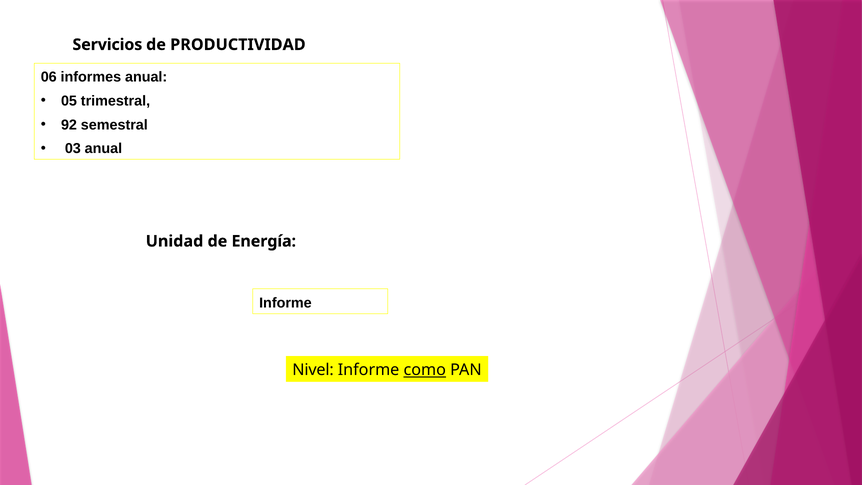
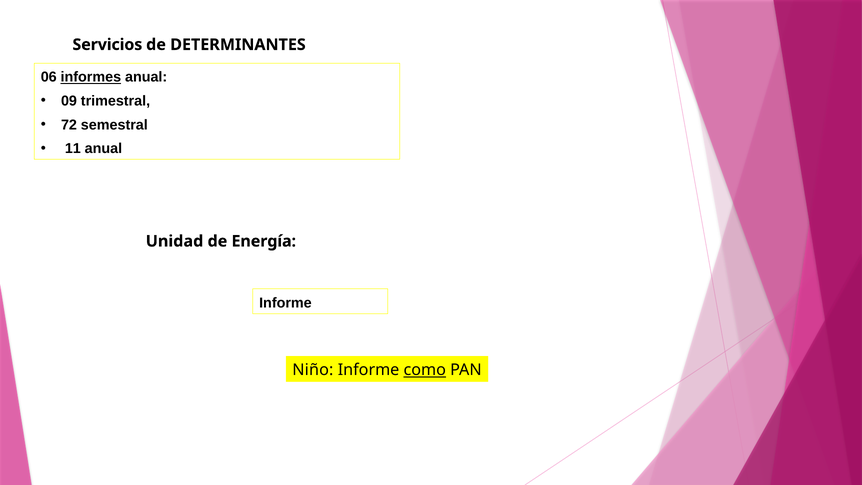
PRODUCTIVIDAD: PRODUCTIVIDAD -> DETERMINANTES (238, 45)
informes underline: none -> present (91, 77)
05: 05 -> 09 (69, 101)
92: 92 -> 72 (69, 125)
03: 03 -> 11 (73, 149)
Nivel: Nivel -> Niño (313, 370)
